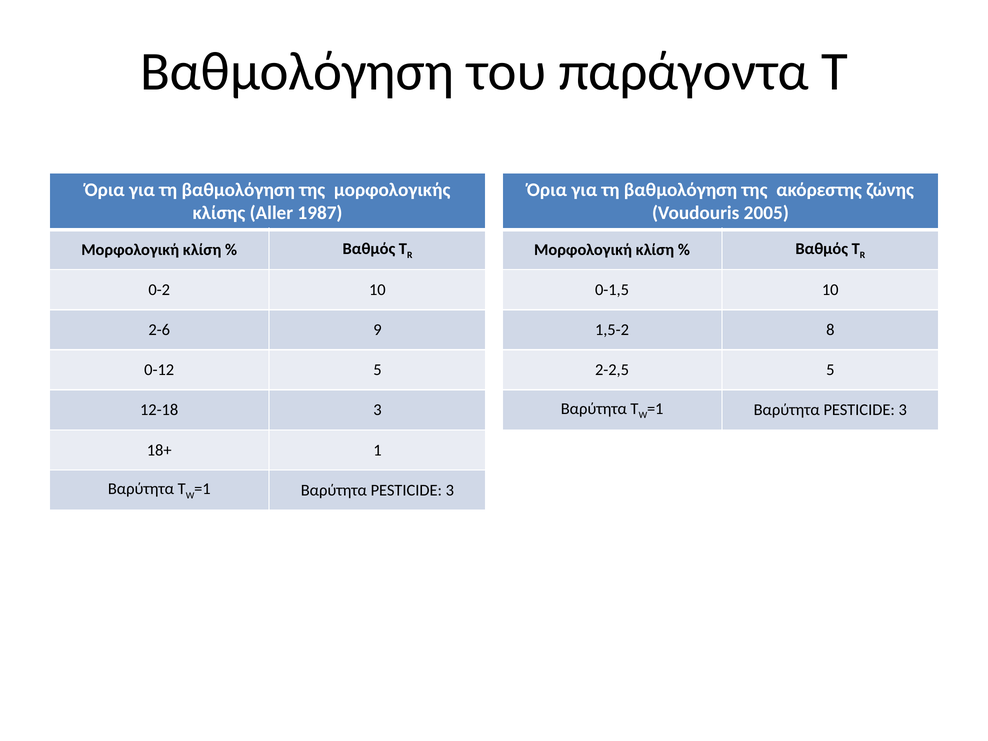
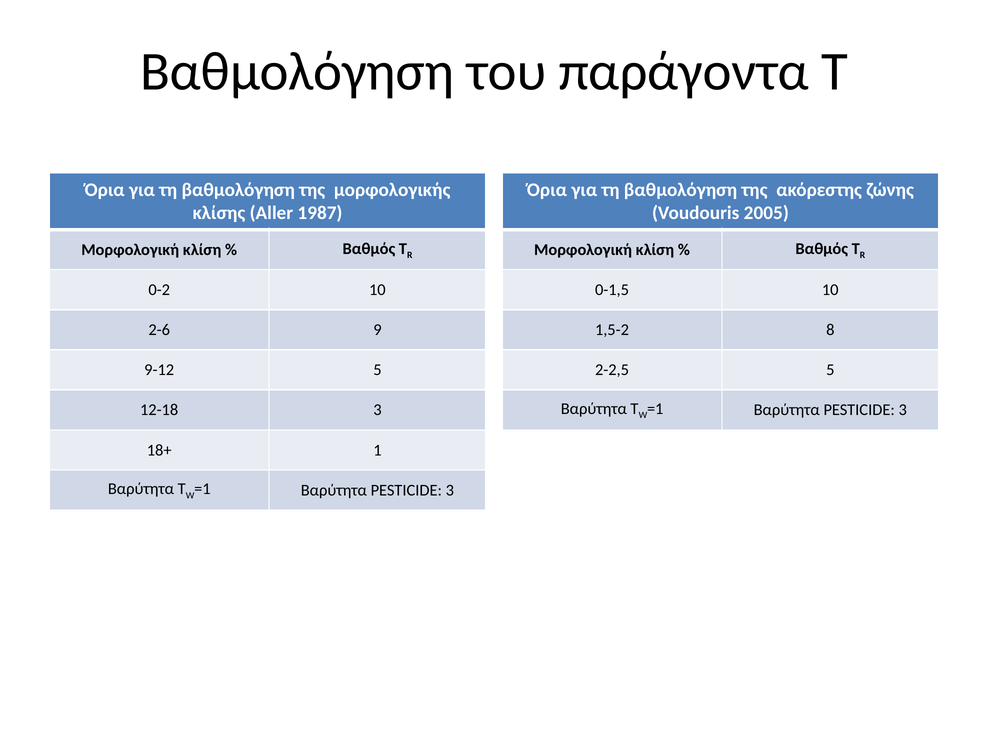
0-12: 0-12 -> 9-12 (159, 370)
